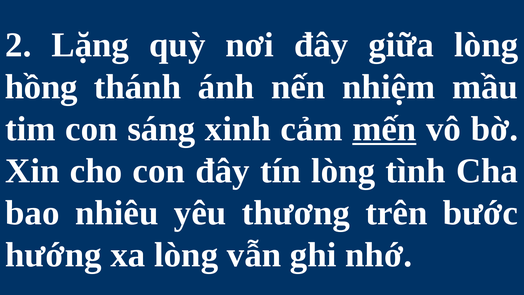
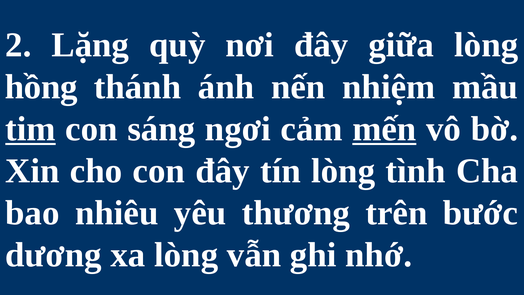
tim underline: none -> present (30, 129)
xinh: xinh -> ngơi (238, 129)
hướng: hướng -> dương (53, 255)
